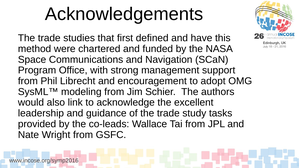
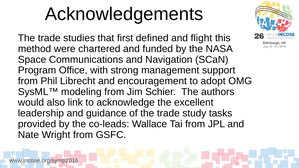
have: have -> flight (201, 38)
